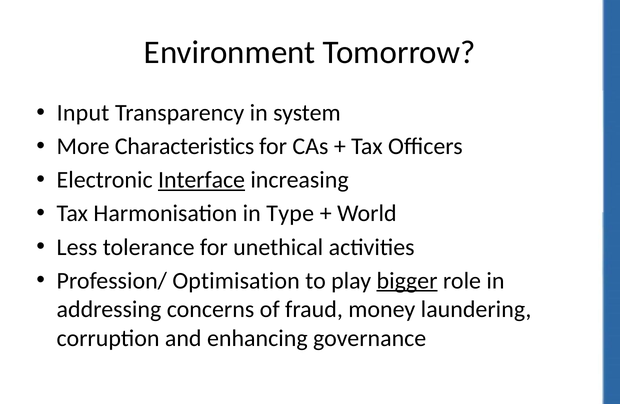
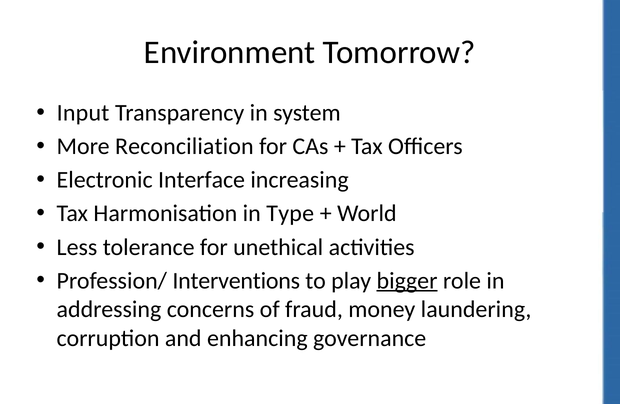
Characteristics: Characteristics -> Reconciliation (184, 147)
Interface underline: present -> none (202, 180)
Optimisation: Optimisation -> Interventions (236, 281)
